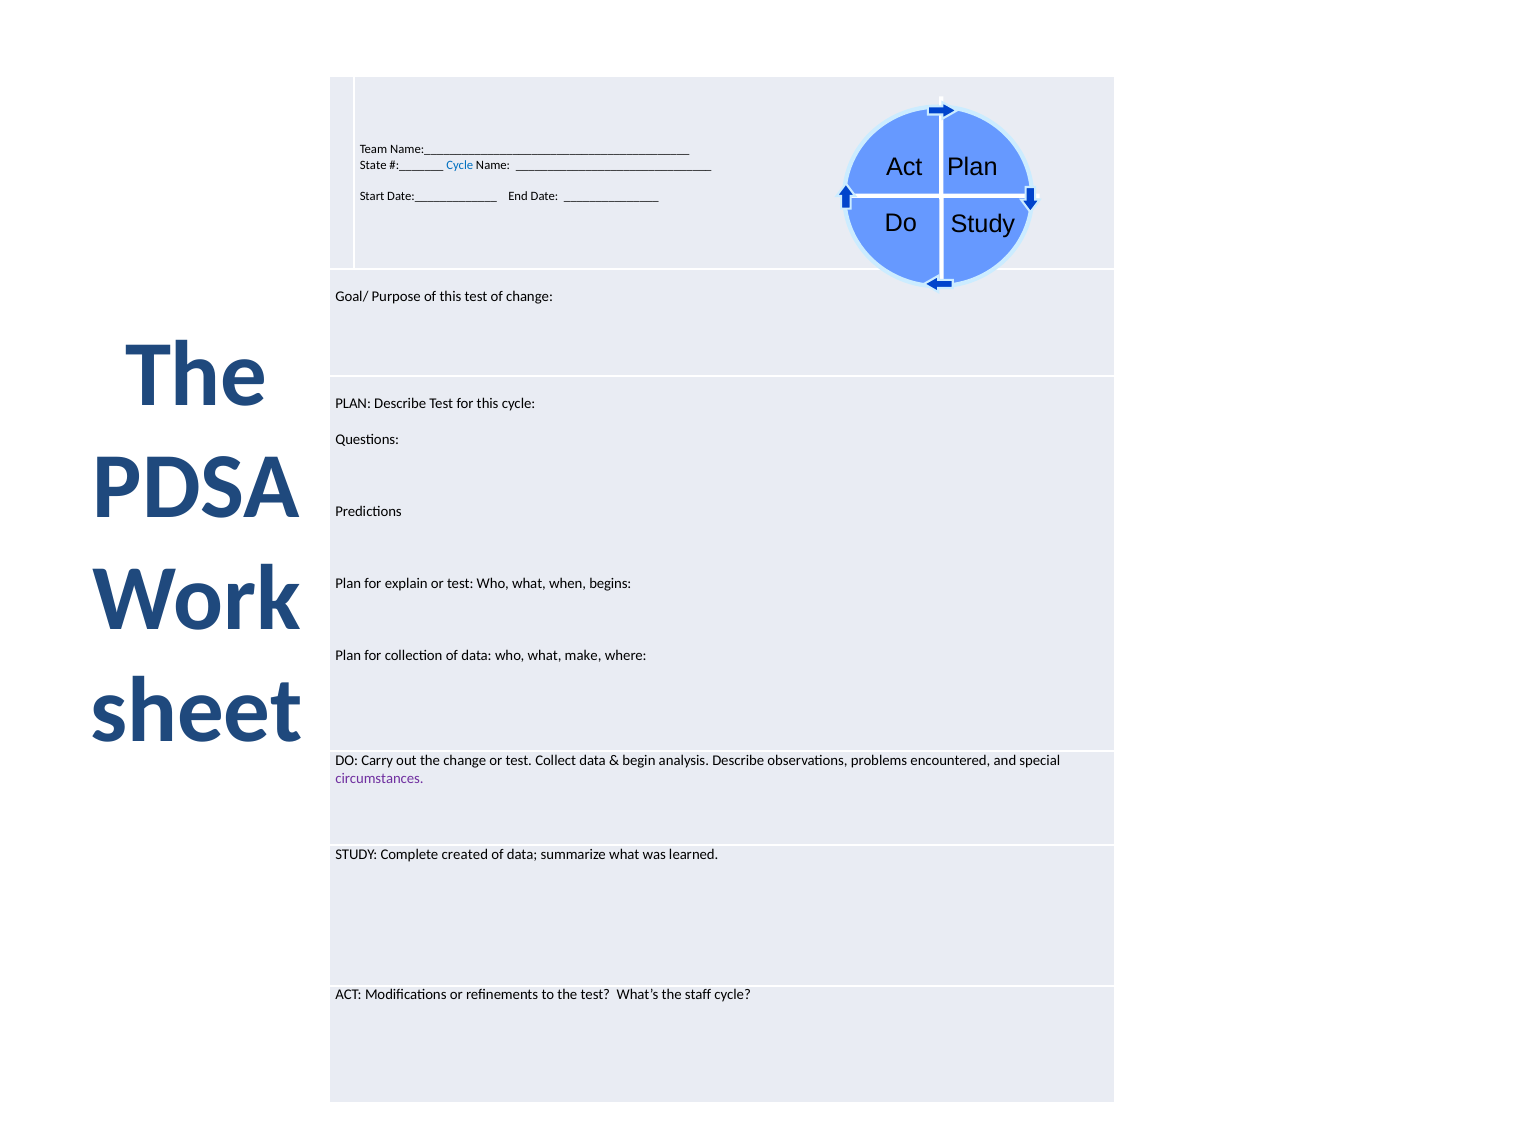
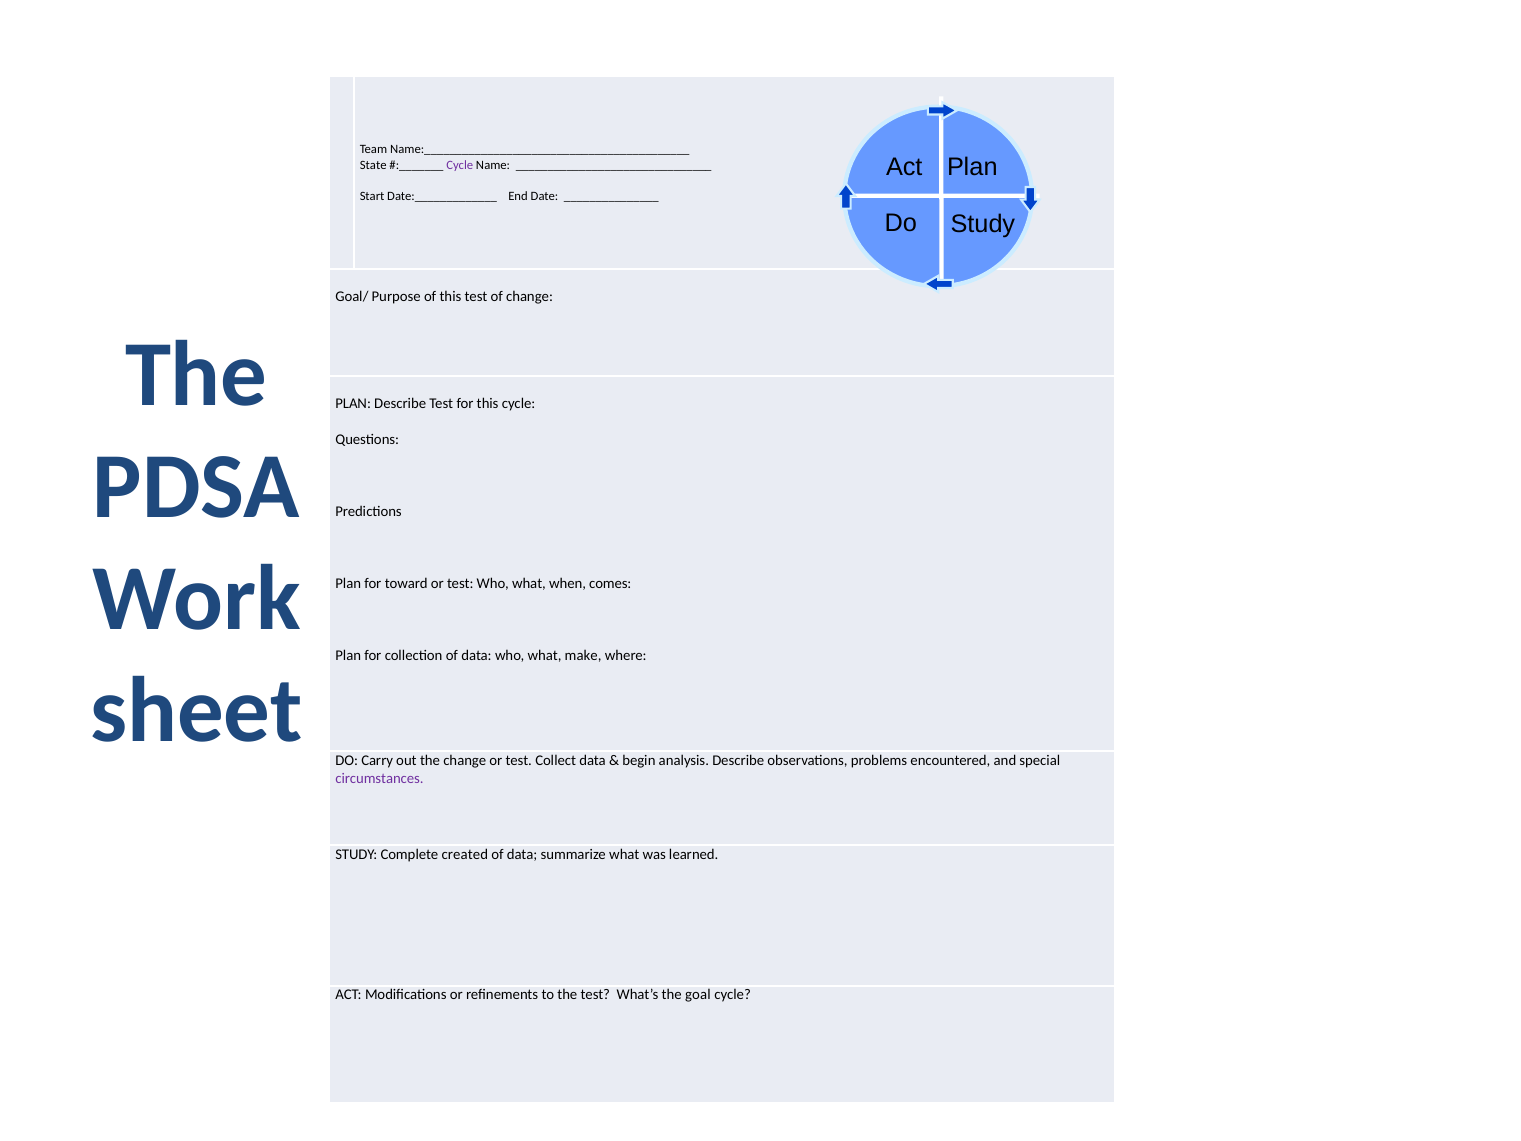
Cycle colour: blue -> purple (460, 165)
explain: explain -> toward (406, 584)
begins: begins -> comes (610, 584)
staff: staff -> goal (698, 995)
